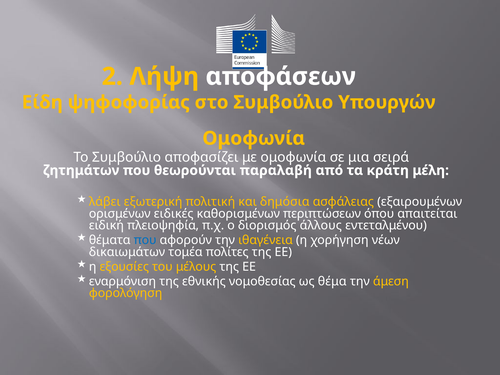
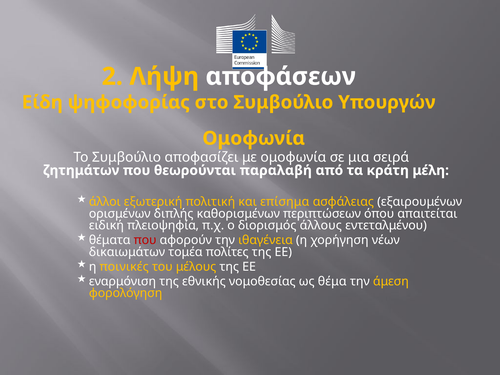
λάβει: λάβει -> άλλοι (105, 202)
δημόσια: δημόσια -> επίσημα (285, 202)
ειδικές: ειδικές -> διπλής (174, 214)
που colour: blue -> red (145, 240)
εξουσίες: εξουσίες -> ποινικές (124, 267)
